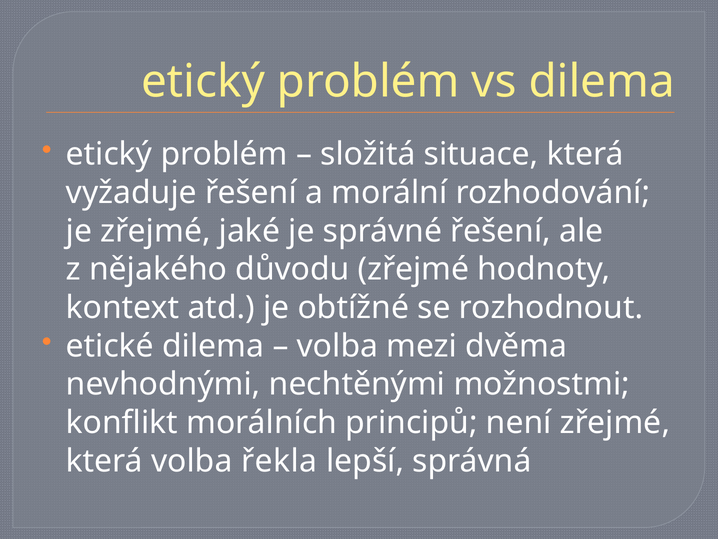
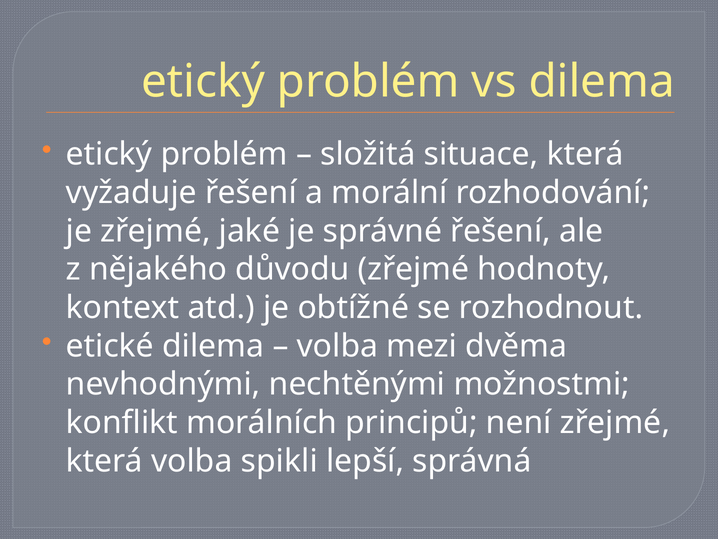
řekla: řekla -> spikli (279, 461)
